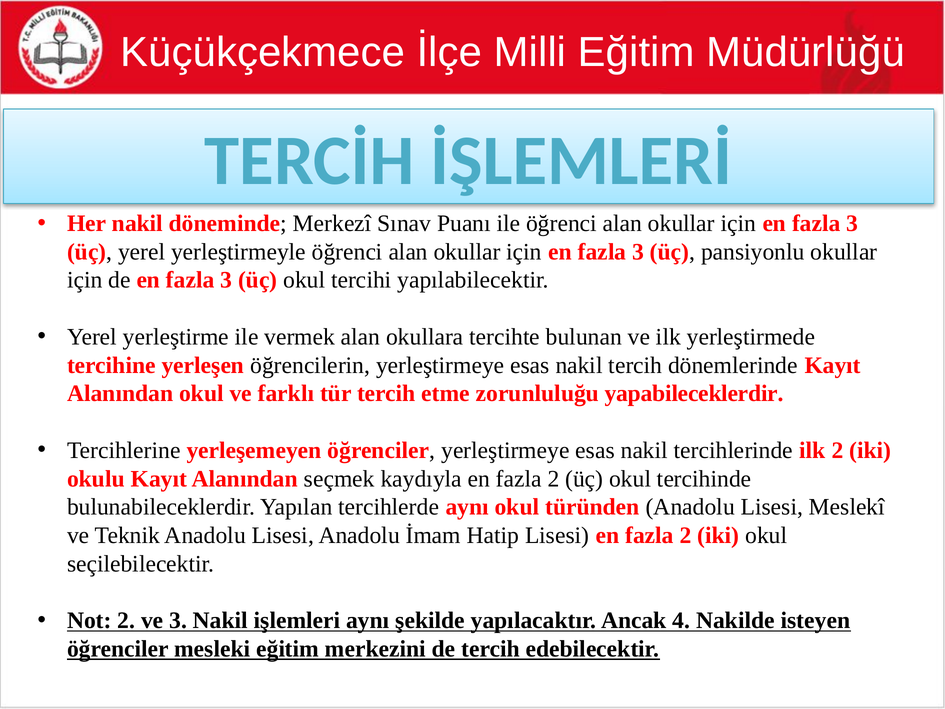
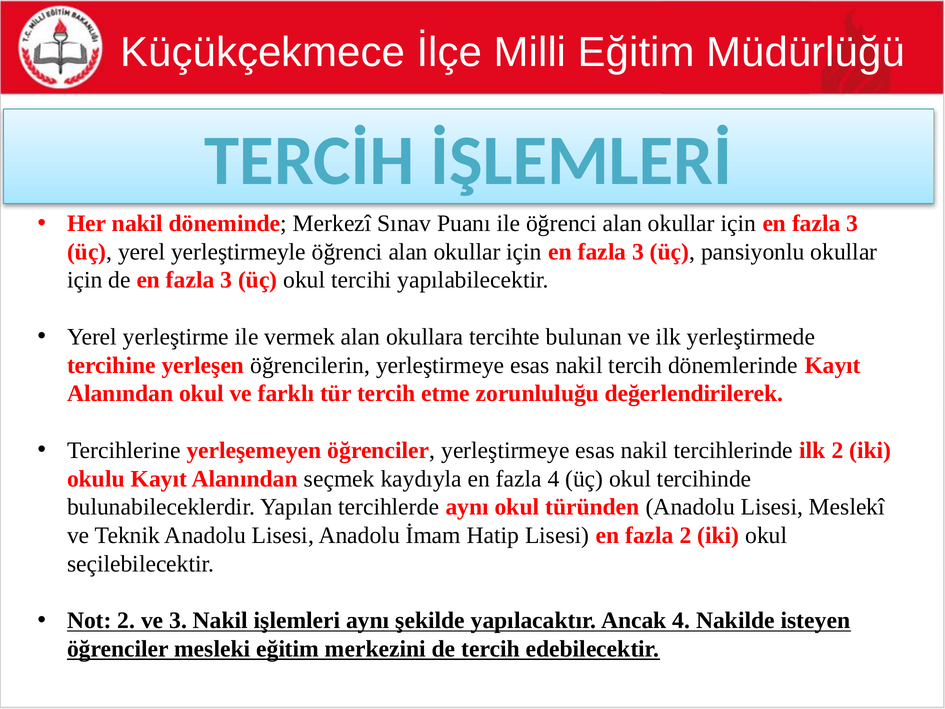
yapabileceklerdir: yapabileceklerdir -> değerlendirilerek (694, 393)
kaydıyla en fazla 2: 2 -> 4 (553, 479)
